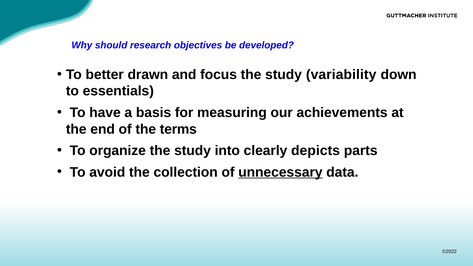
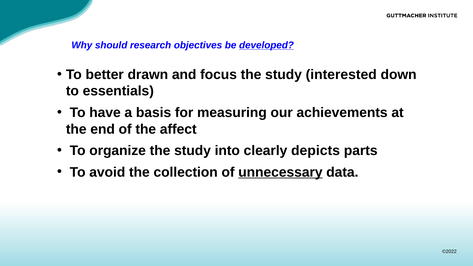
developed underline: none -> present (267, 45)
variability: variability -> interested (341, 75)
terms: terms -> affect (178, 129)
